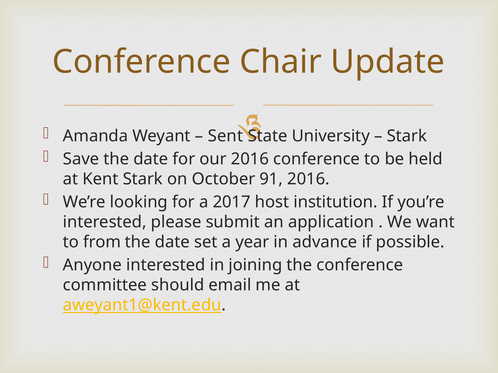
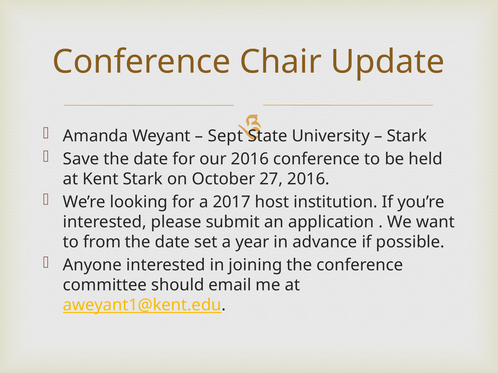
Sent: Sent -> Sept (225, 136)
91: 91 -> 27 (271, 179)
